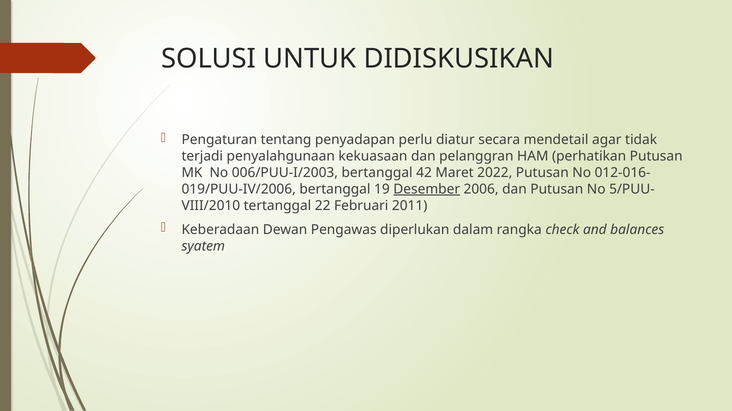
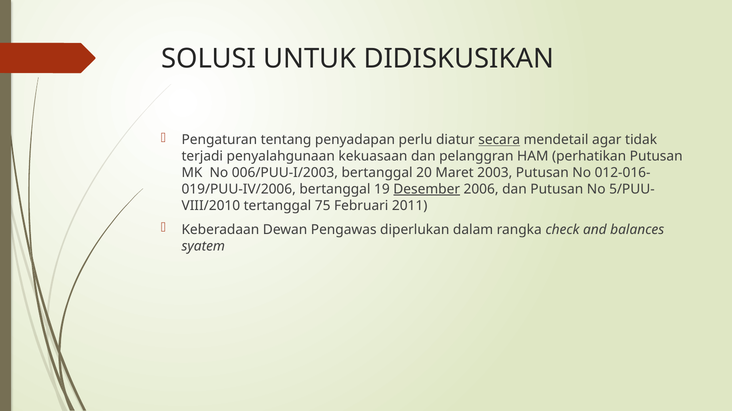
secara underline: none -> present (499, 140)
42: 42 -> 20 (424, 173)
2022: 2022 -> 2003 (495, 173)
22: 22 -> 75 (323, 206)
